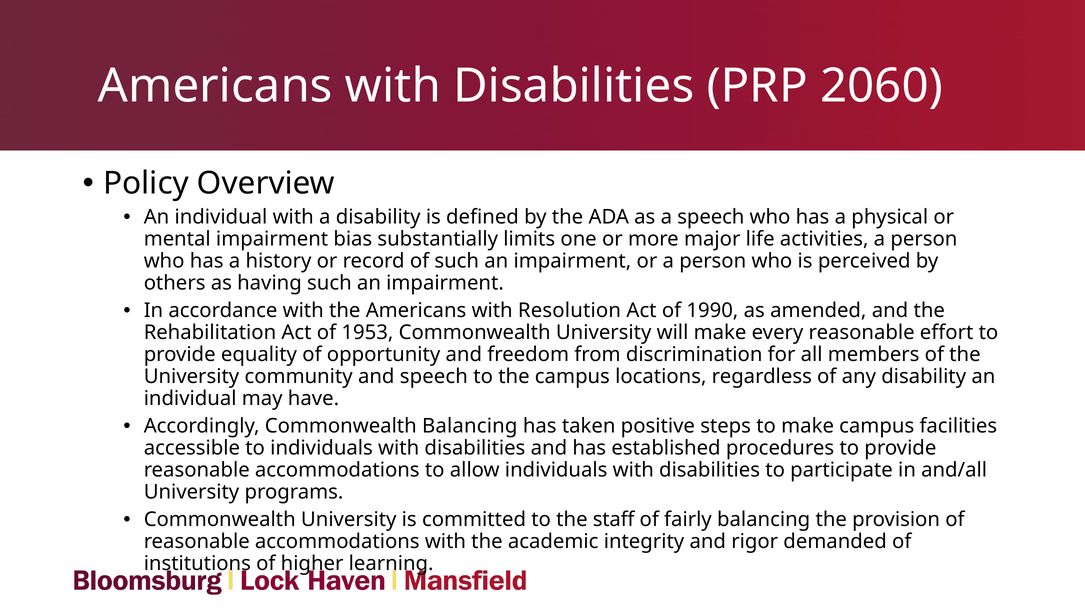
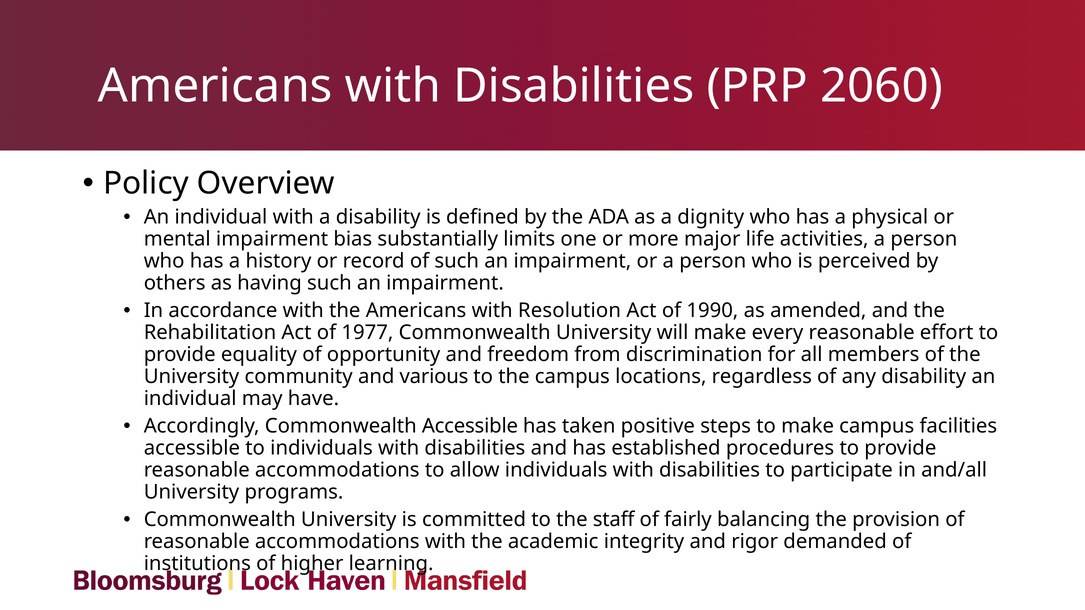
a speech: speech -> dignity (711, 217)
1953: 1953 -> 1977 (367, 333)
and speech: speech -> various (434, 377)
Commonwealth Balancing: Balancing -> Accessible (470, 426)
